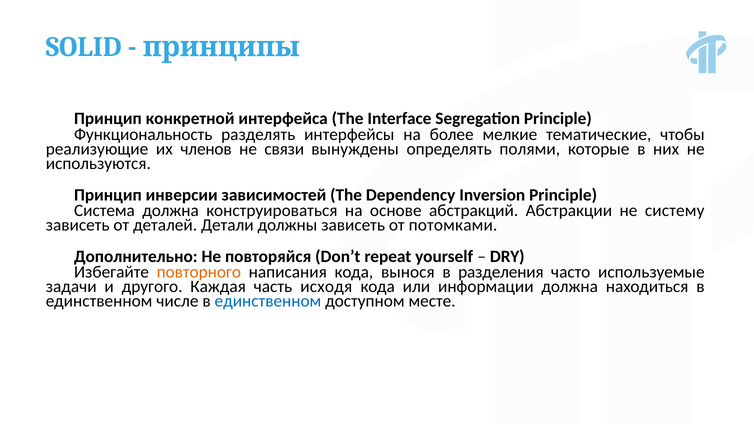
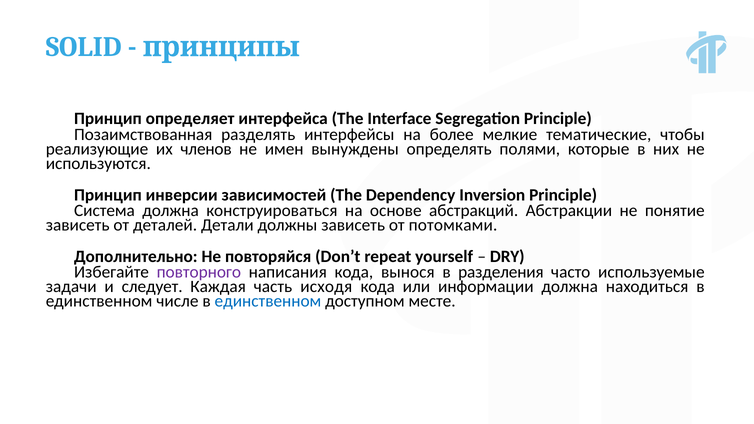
конкретной: конкретной -> определяет (190, 119)
Функциональность: Функциональность -> Позаимствованная (143, 135)
связи: связи -> имен (284, 149)
систему: систему -> понятие (675, 211)
повторного colour: orange -> purple (199, 272)
другого: другого -> следует (152, 287)
